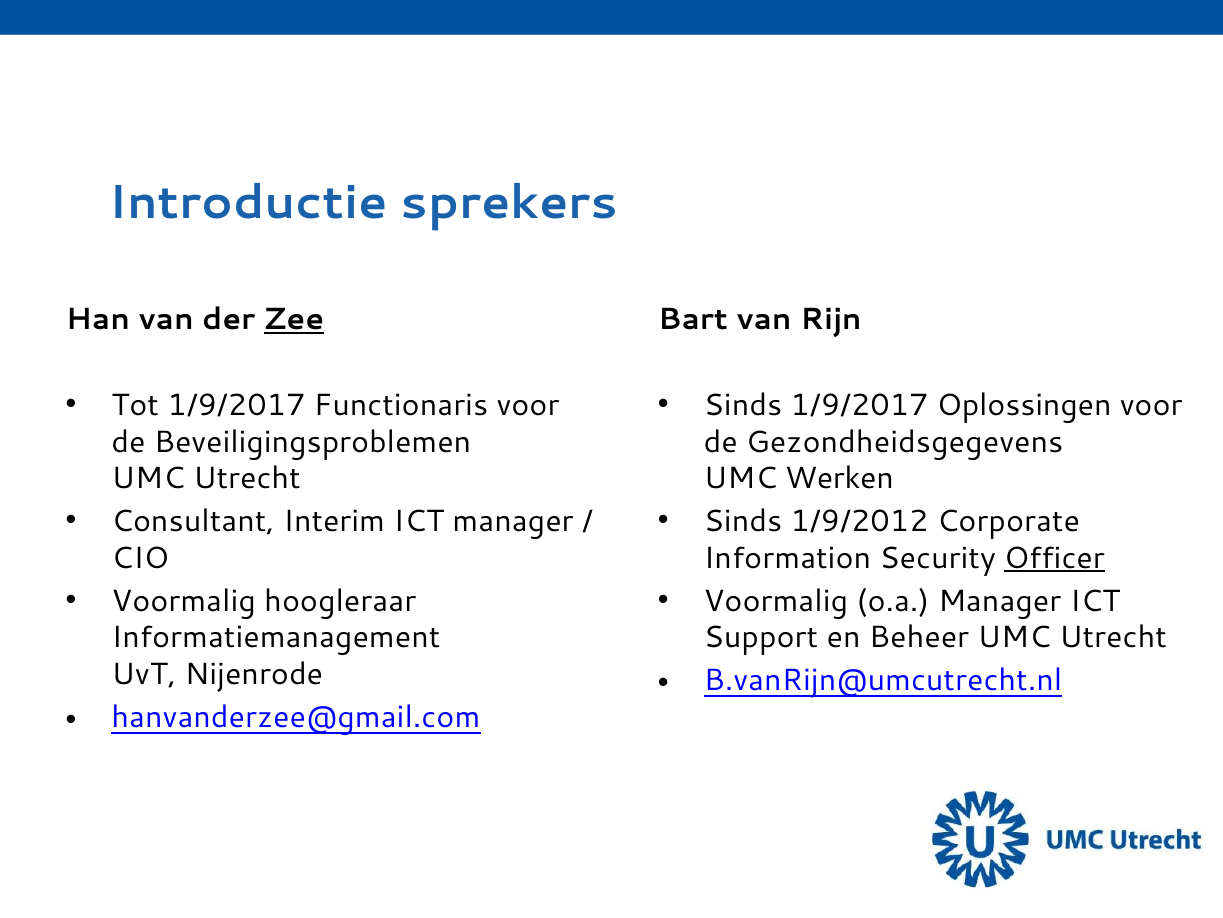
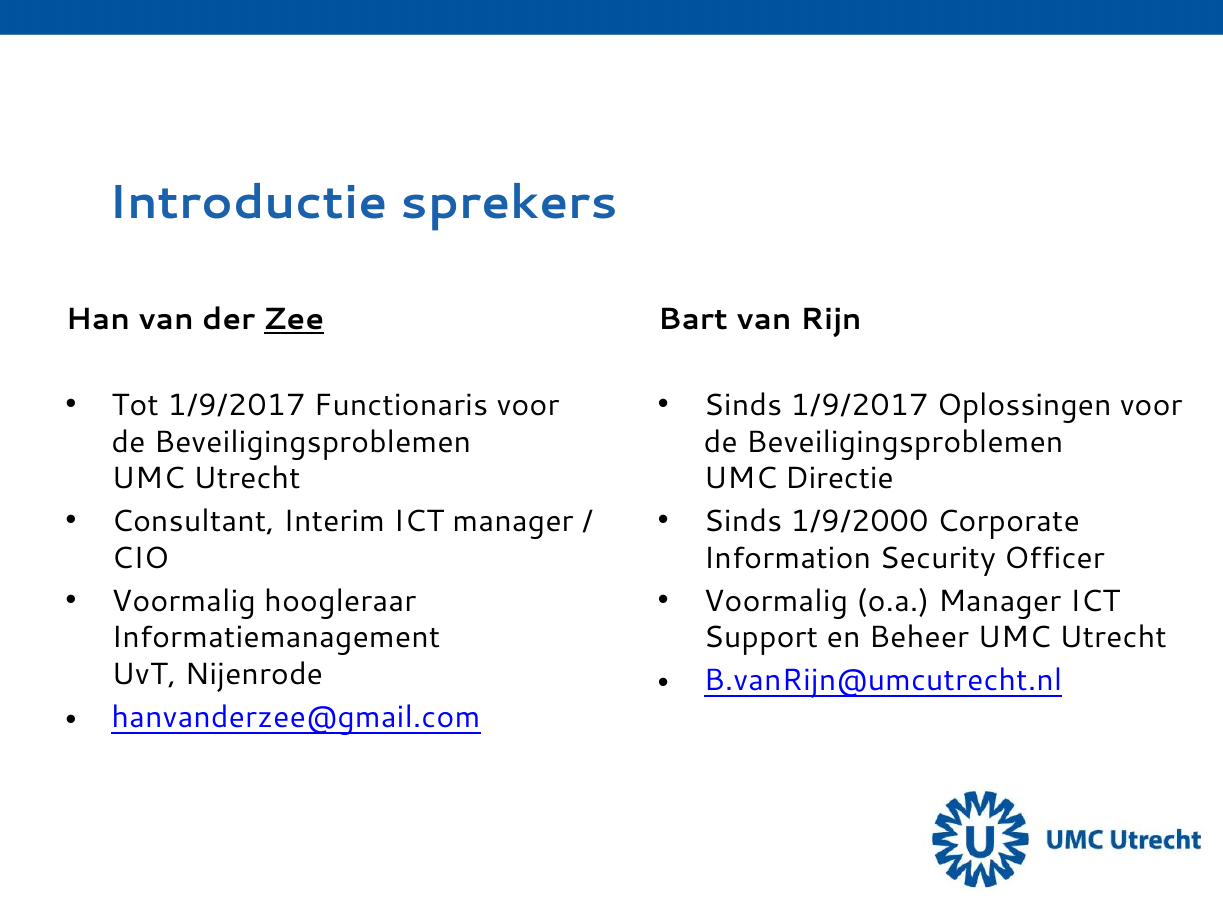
Gezondheidsgegevens: Gezondheidsgegevens -> Beveiligingsproblemen (905, 442)
Werken: Werken -> Directie (839, 478)
1/9/2012: 1/9/2012 -> 1/9/2000 (859, 521)
Officer underline: present -> none (1054, 558)
